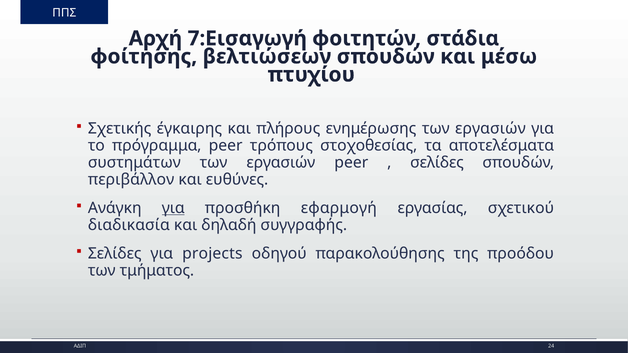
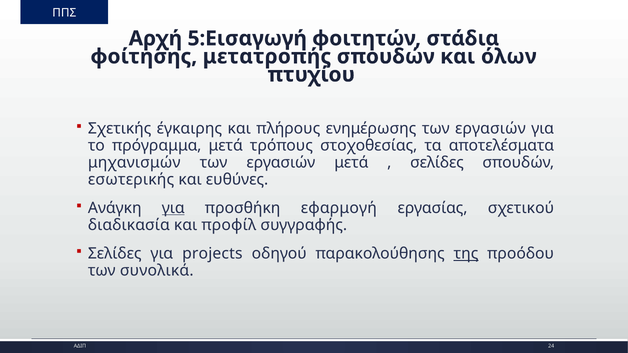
7:Εισαγωγή: 7:Εισαγωγή -> 5:Εισαγωγή (247, 38)
βελτιώσεων: βελτιώσεων -> μετατροπής (267, 57)
μέσω: μέσω -> όλων (509, 57)
πρόγραμμα peer: peer -> μετά (226, 146)
συστημάτων: συστημάτων -> μηχανισμών (134, 163)
εργασιών peer: peer -> μετά (351, 163)
περιβάλλον: περιβάλλον -> εσωτερικής (131, 179)
δηλαδή: δηλαδή -> προφίλ (229, 225)
της underline: none -> present (466, 254)
τμήματος: τμήματος -> συνολικά (157, 271)
